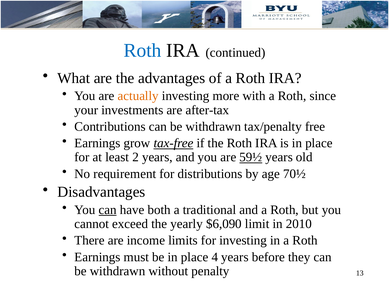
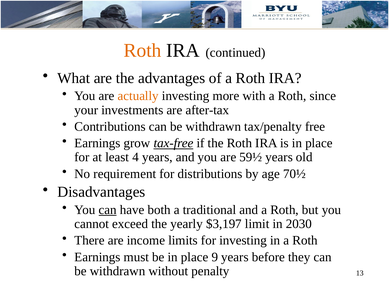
Roth colour: blue -> orange (142, 51)
2: 2 -> 4 (136, 157)
59½ underline: present -> none (251, 157)
$6,090: $6,090 -> $3,197 (224, 224)
2010: 2010 -> 2030 (299, 224)
4: 4 -> 9 (215, 257)
